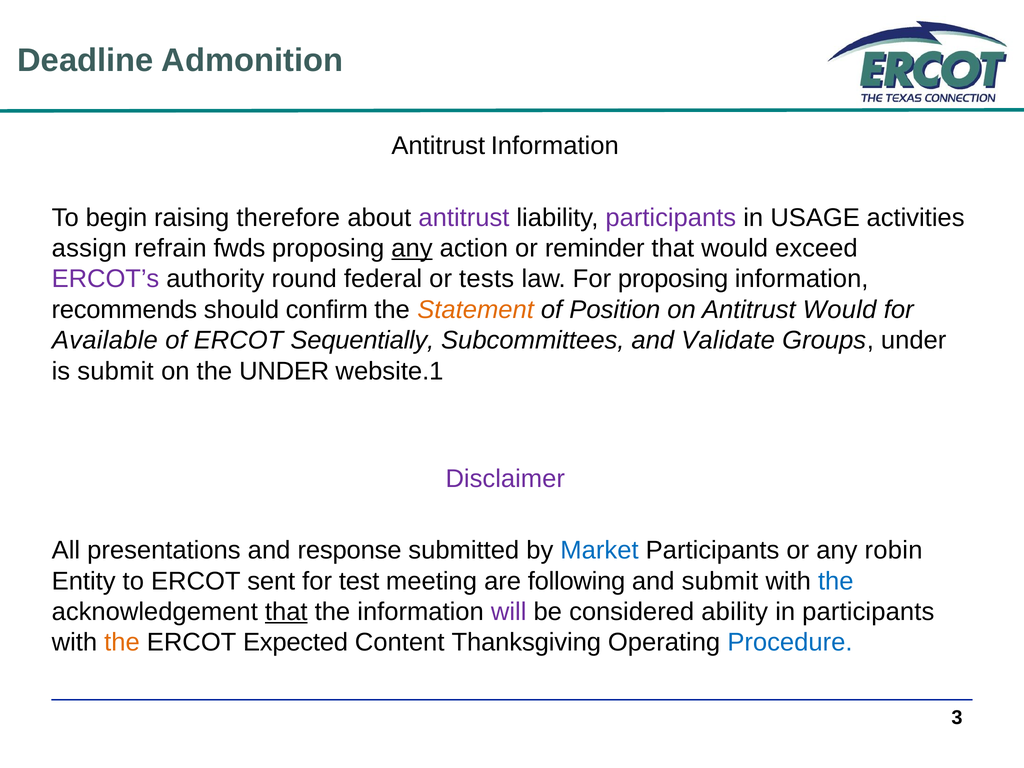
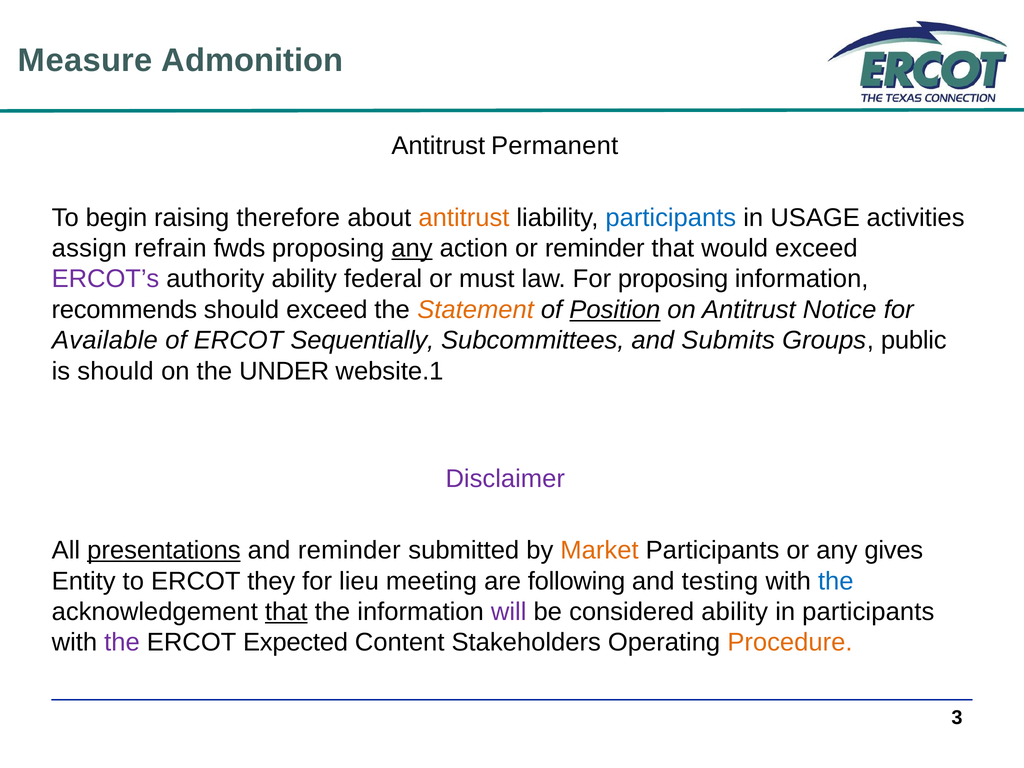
Deadline: Deadline -> Measure (85, 61)
Antitrust Information: Information -> Permanent (555, 146)
antitrust colour: purple -> orange (464, 218)
participants colour: purple -> blue (671, 218)
authority round: round -> ability (304, 279)
tests: tests -> must (487, 279)
should confirm: confirm -> exceed (327, 310)
Position underline: none -> present (615, 310)
Antitrust Would: Would -> Notice (840, 310)
Validate: Validate -> Submits (728, 340)
Groups under: under -> public (914, 340)
is submit: submit -> should (115, 371)
presentations underline: none -> present (164, 550)
and response: response -> reminder (349, 550)
Market colour: blue -> orange (599, 550)
robin: robin -> gives (894, 550)
sent: sent -> they (271, 581)
test: test -> lieu (359, 581)
and submit: submit -> testing (720, 581)
the colour: orange -> purple (122, 643)
Thanksgiving: Thanksgiving -> Stakeholders (526, 643)
Procedure colour: blue -> orange (790, 643)
